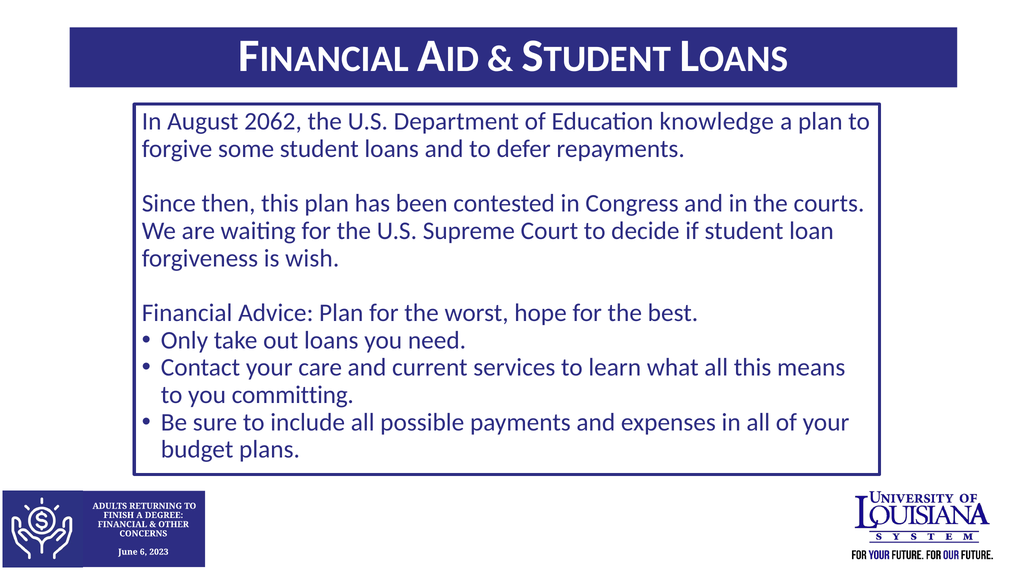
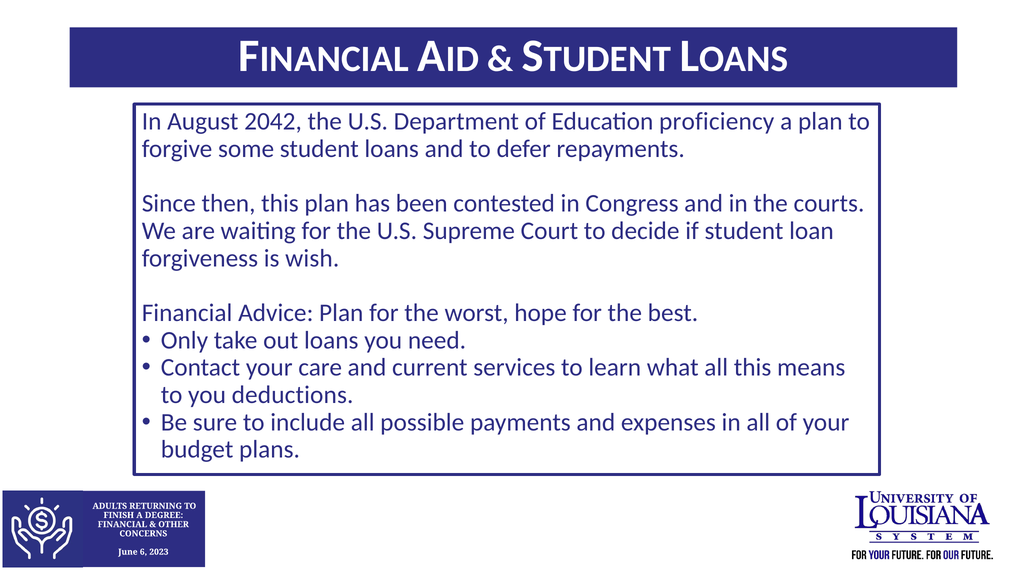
2062: 2062 -> 2042 (273, 122)
knowledge: knowledge -> proficiency (717, 122)
committing: committing -> deductions (293, 395)
